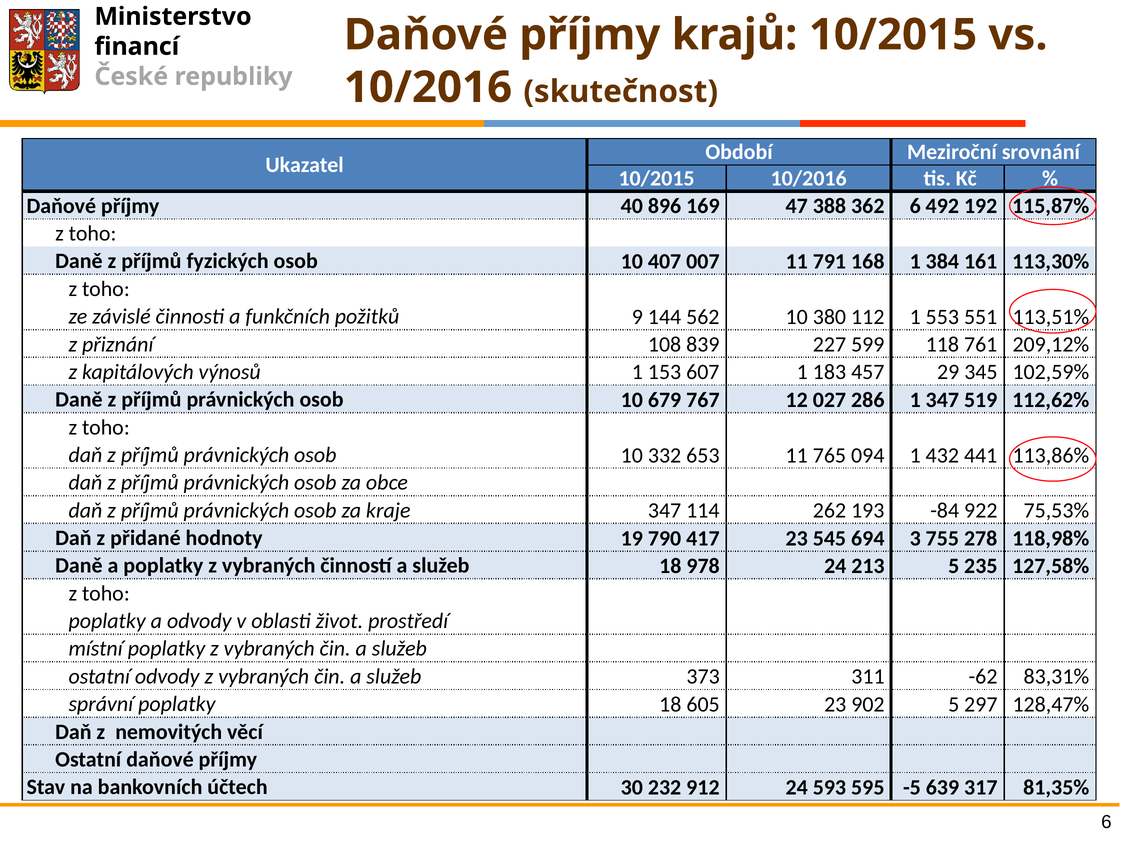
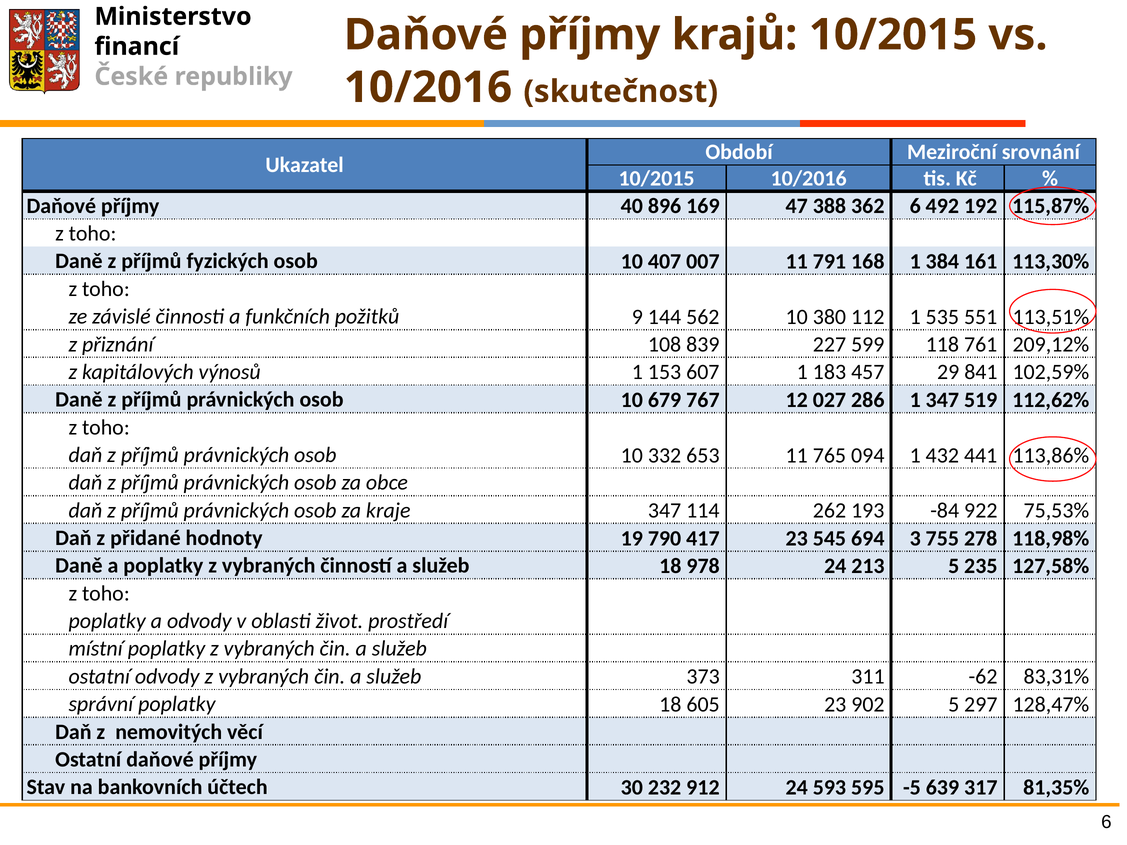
553: 553 -> 535 (942, 317)
345: 345 -> 841 (981, 372)
